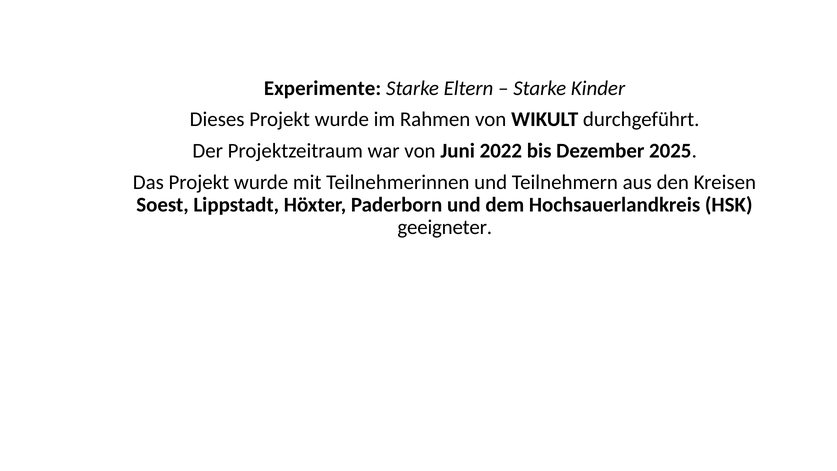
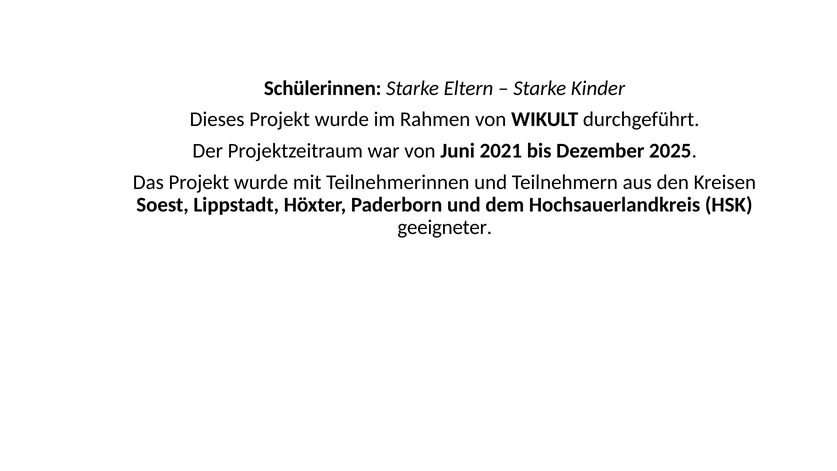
Experimente: Experimente -> Schülerinnen (323, 88)
2022: 2022 -> 2021 (501, 151)
